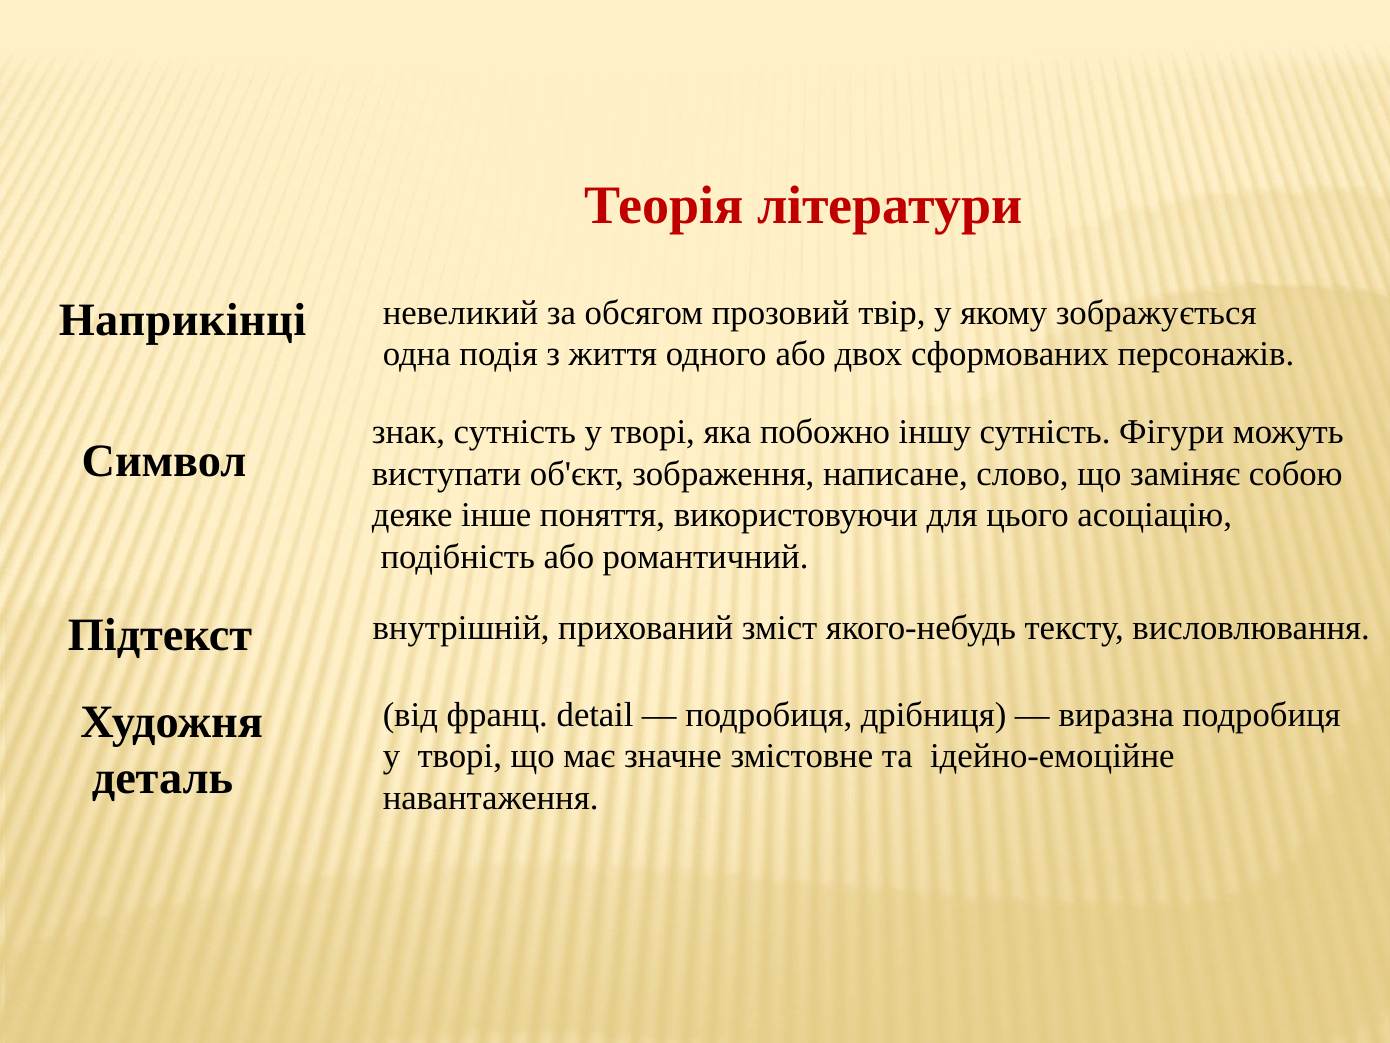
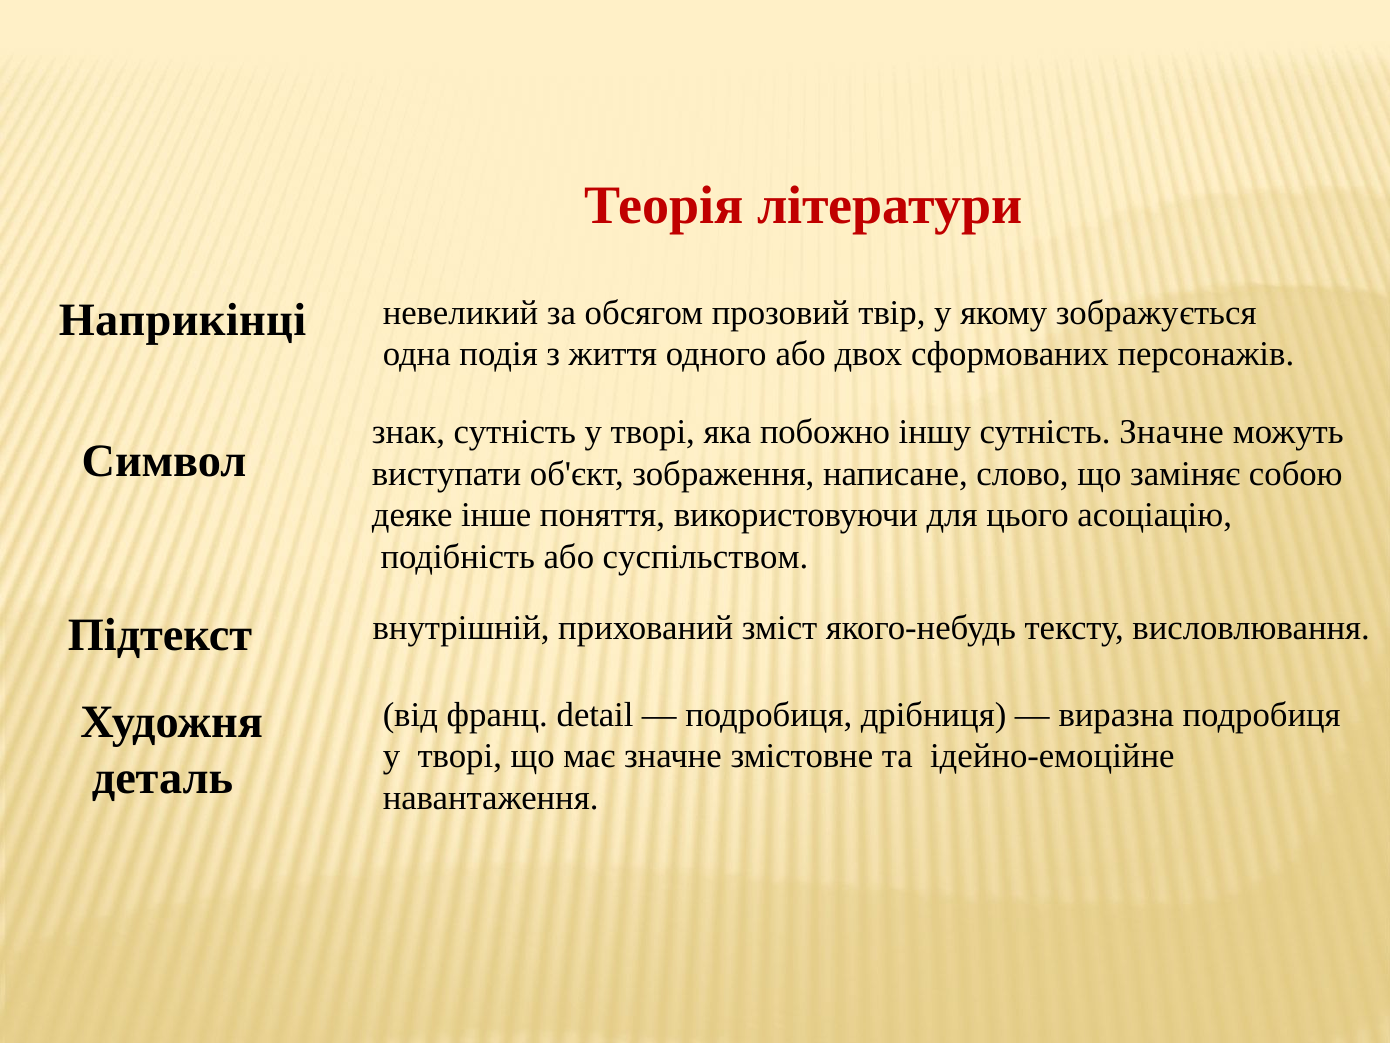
сутність Фігури: Фігури -> Значне (1172, 432)
романтичний: романтичний -> суспільством (705, 557)
